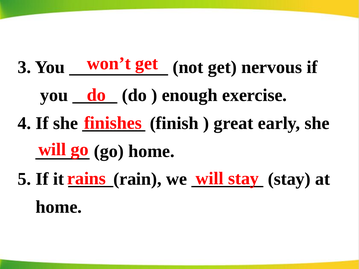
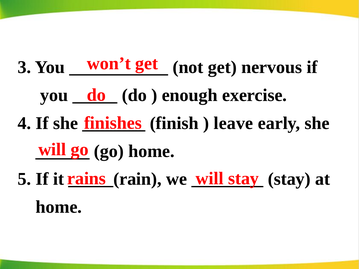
great: great -> leave (233, 123)
